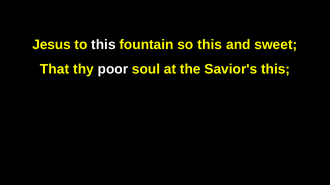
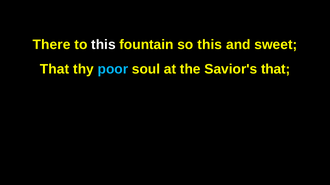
Jesus: Jesus -> There (52, 45)
poor colour: white -> light blue (113, 69)
Savior's this: this -> that (276, 69)
